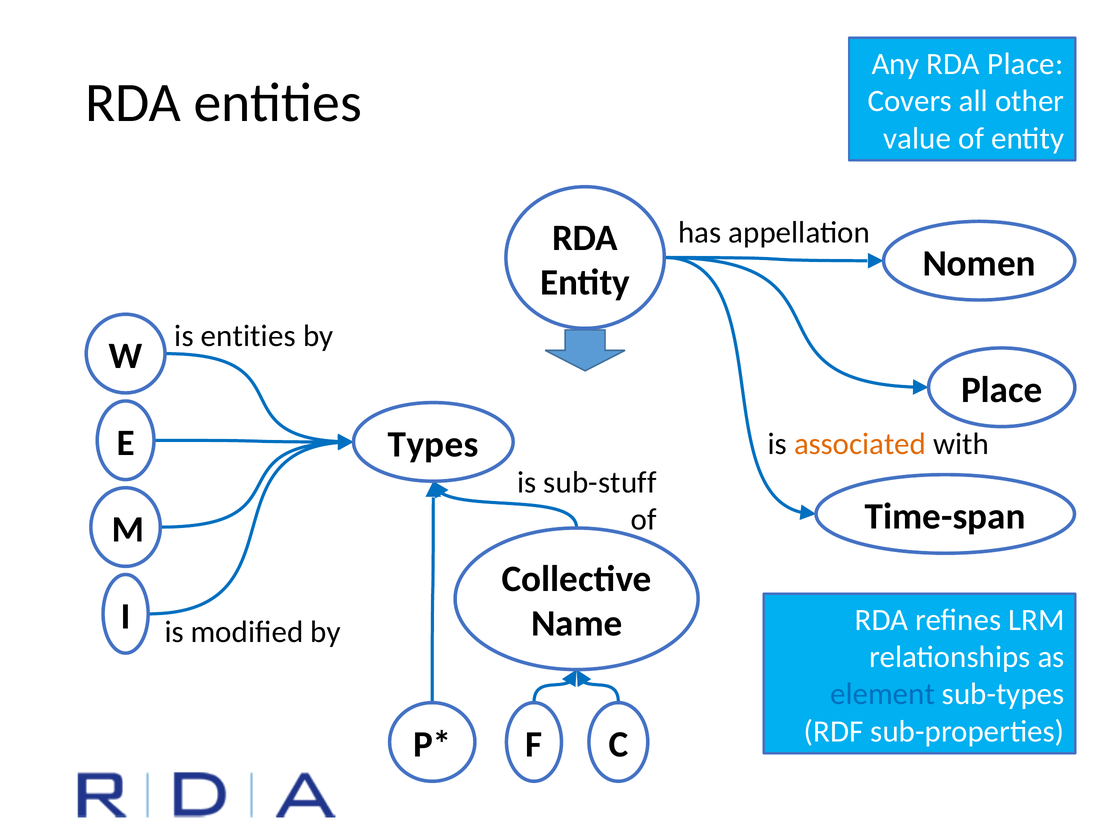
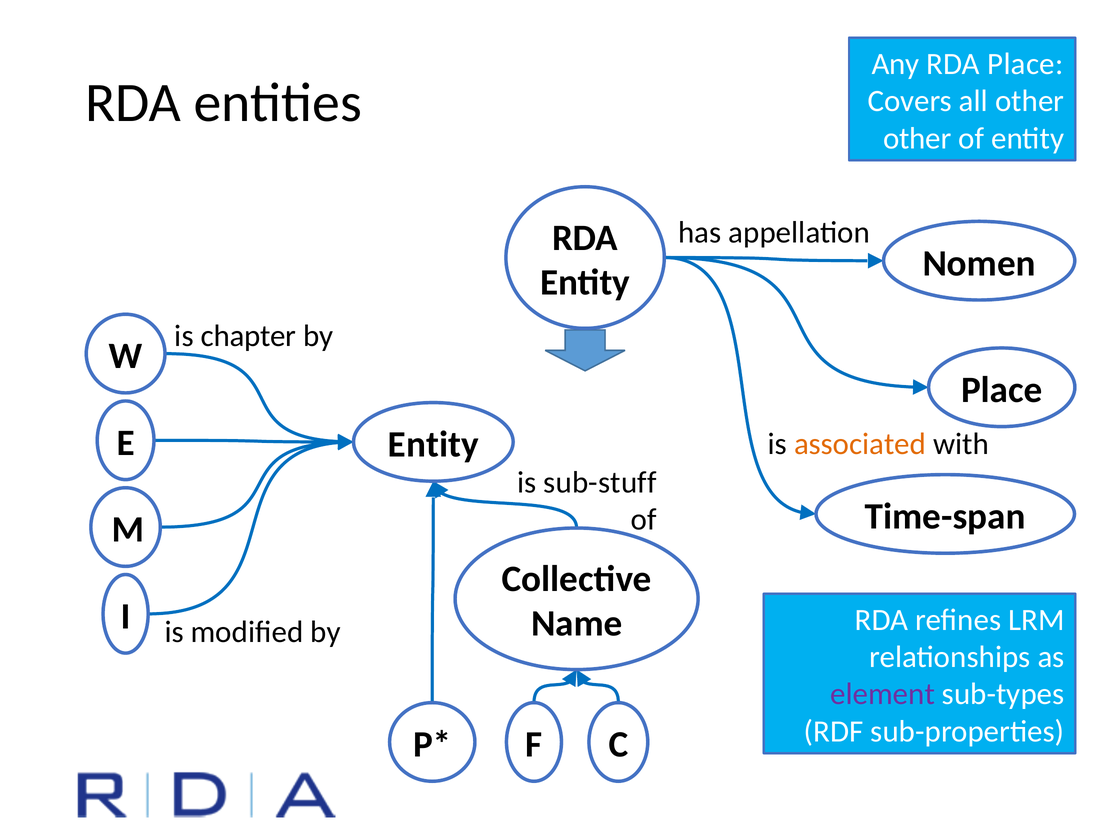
value: value -> other (917, 138)
is entities: entities -> chapter (248, 336)
Types: Types -> Entity (433, 445)
element colour: blue -> purple (883, 694)
